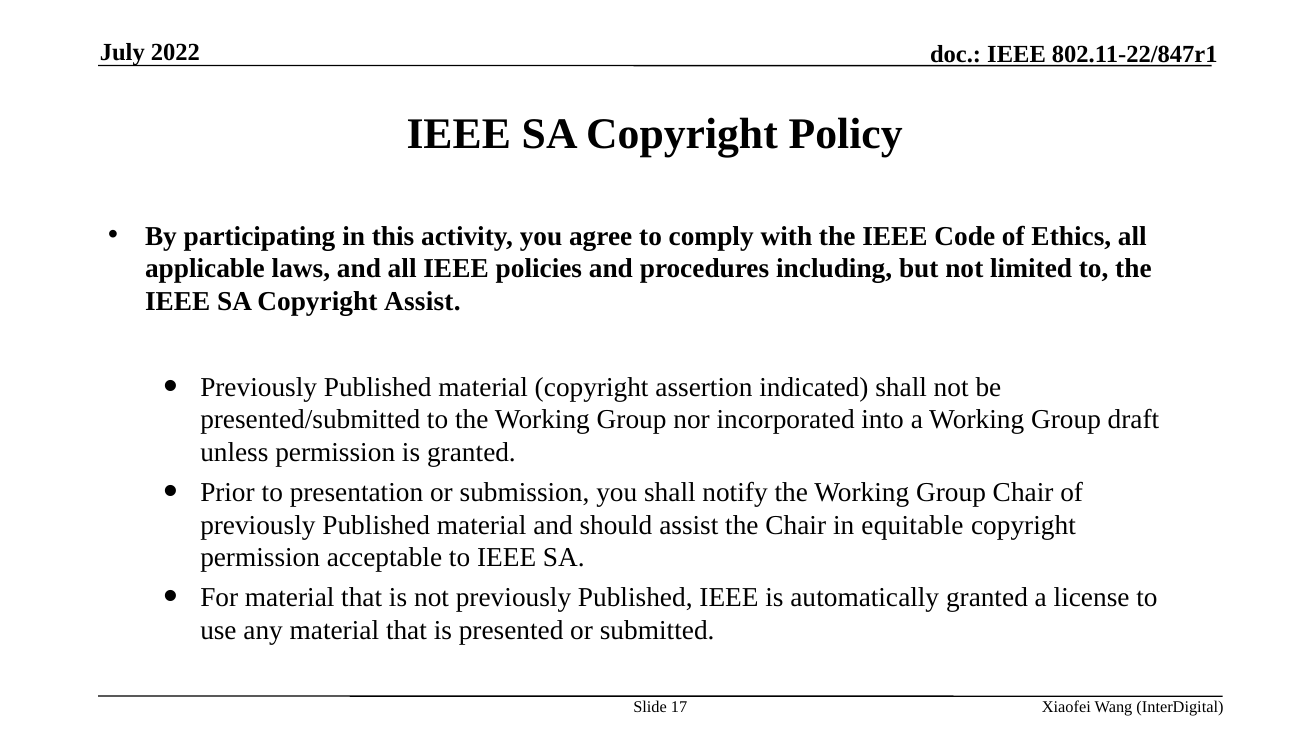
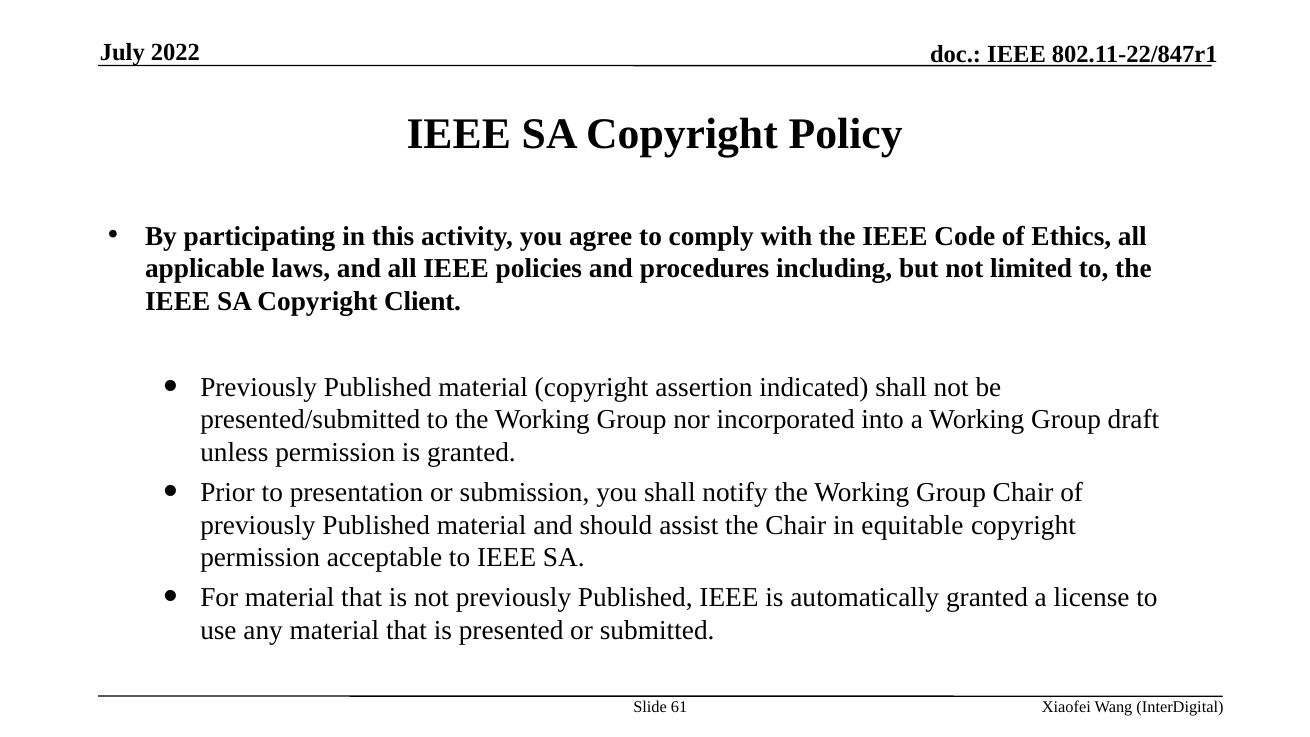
Copyright Assist: Assist -> Client (423, 302)
17: 17 -> 61 (679, 707)
